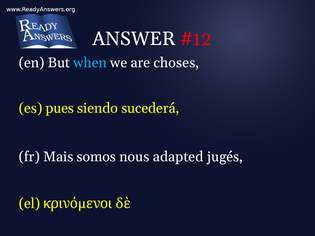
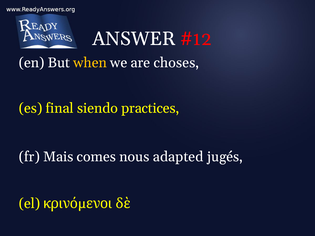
when colour: light blue -> yellow (90, 63)
pues: pues -> final (60, 108)
sucederá: sucederá -> practices (150, 108)
somos: somos -> comes (96, 157)
